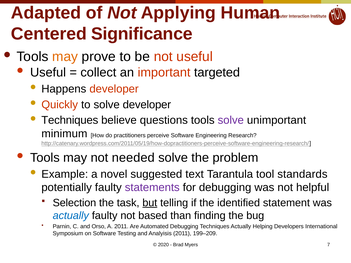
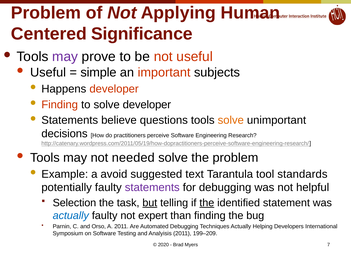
Adapted: Adapted -> Problem (46, 13)
may colour: orange -> purple (65, 57)
collect: collect -> simple (98, 73)
targeted: targeted -> subjects (217, 73)
Quickly: Quickly -> Finding (60, 105)
Techniques: Techniques -> Statements (70, 120)
solve colour: purple -> orange (231, 120)
minimum: minimum -> decisions (64, 134)
novel: novel -> avoid (114, 174)
the underline: none -> present (207, 203)
based: based -> expert (153, 216)
